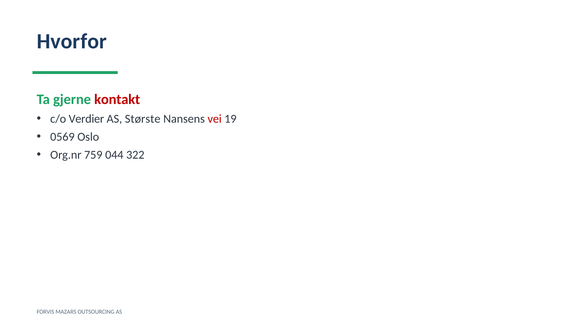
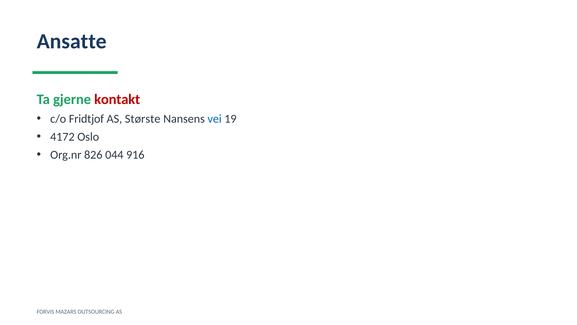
Hvorfor: Hvorfor -> Ansatte (72, 41)
Verdier: Verdier -> Fridtjof (86, 119)
vei colour: red -> blue (215, 119)
0569: 0569 -> 4172 (62, 137)
759: 759 -> 826 (93, 155)
322: 322 -> 916 (135, 155)
